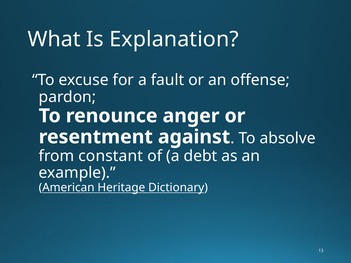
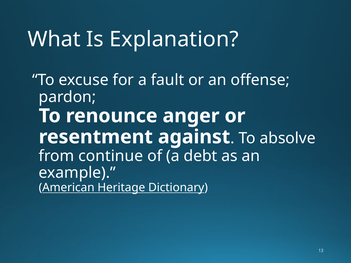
constant: constant -> continue (111, 156)
